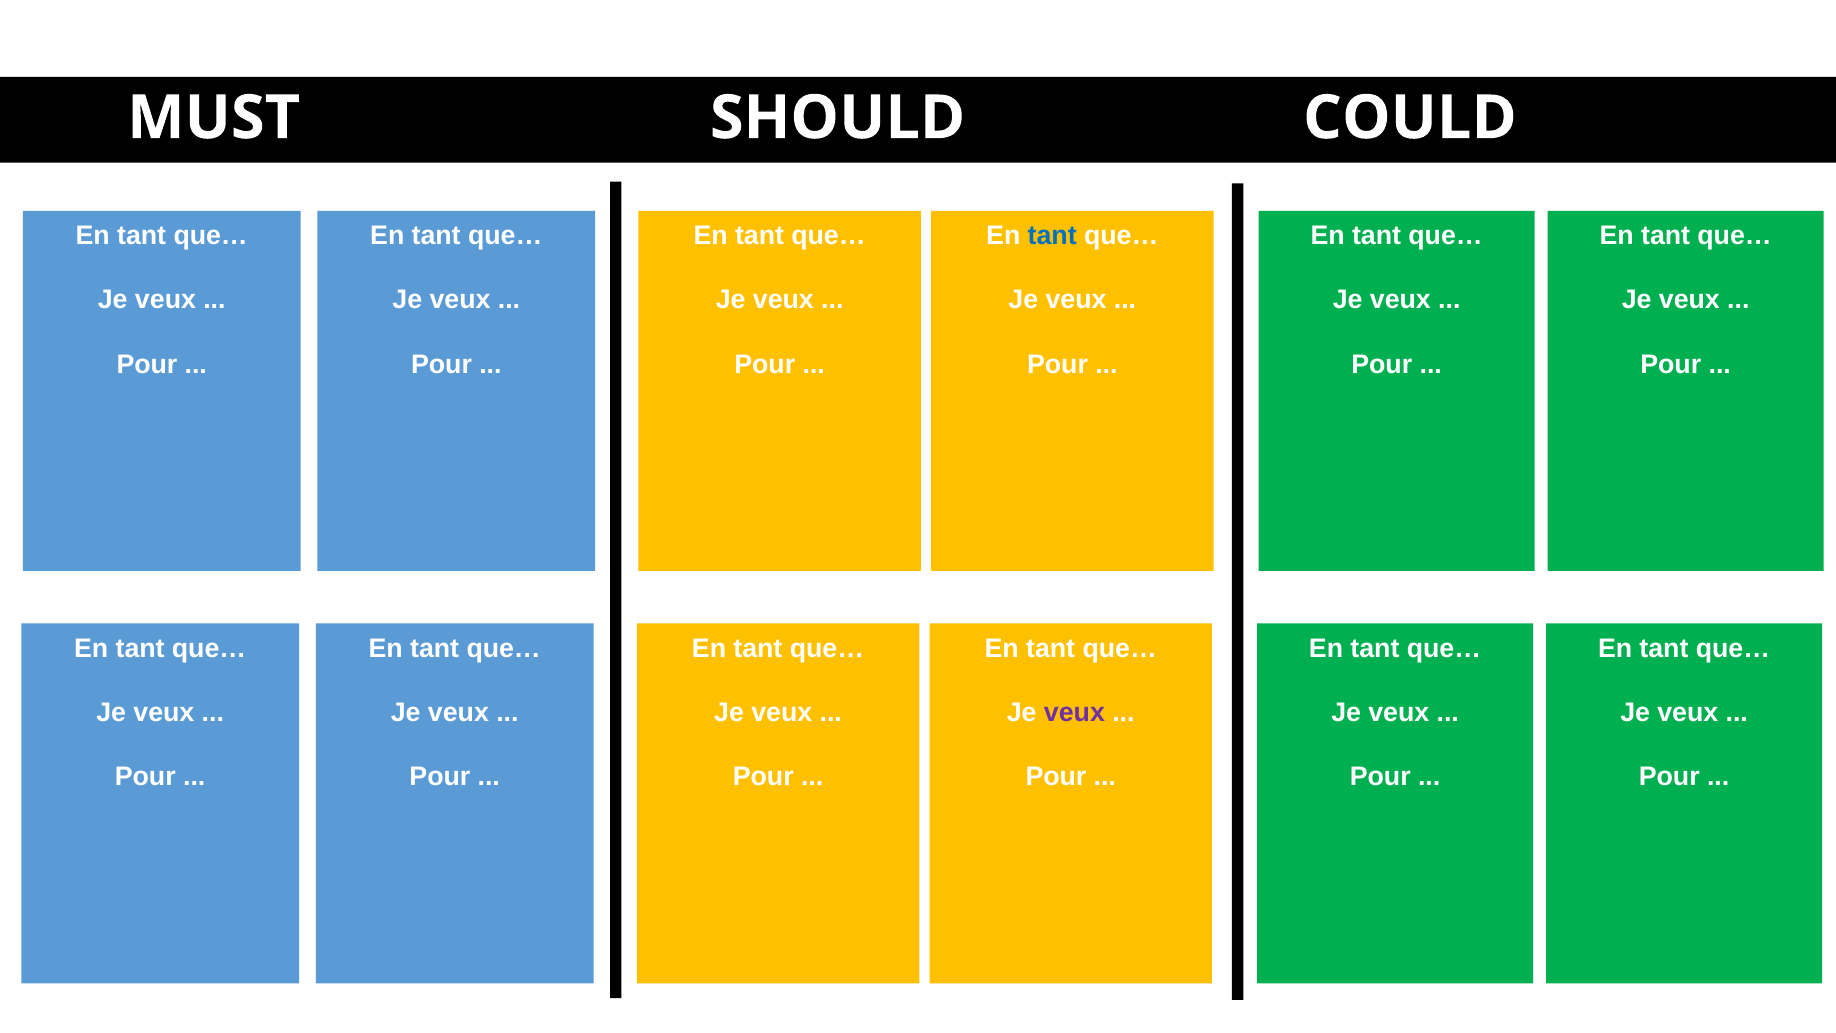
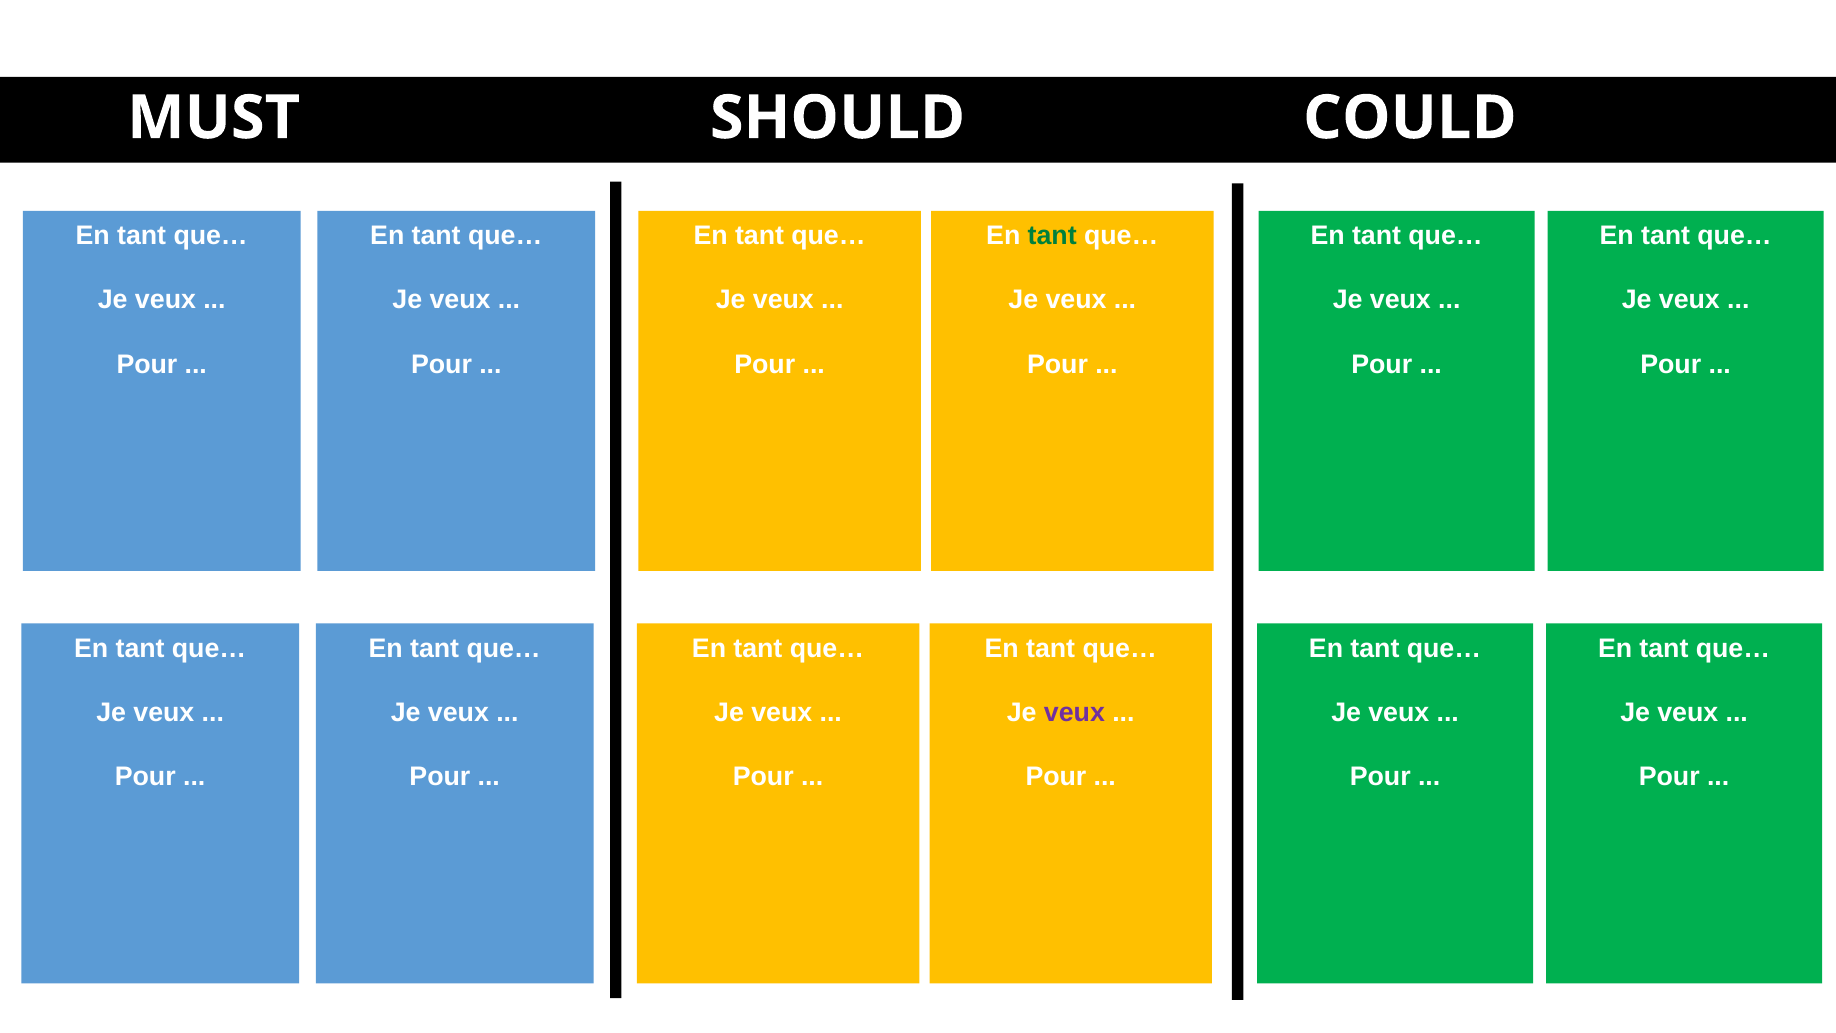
tant colour: blue -> green (1052, 236)
